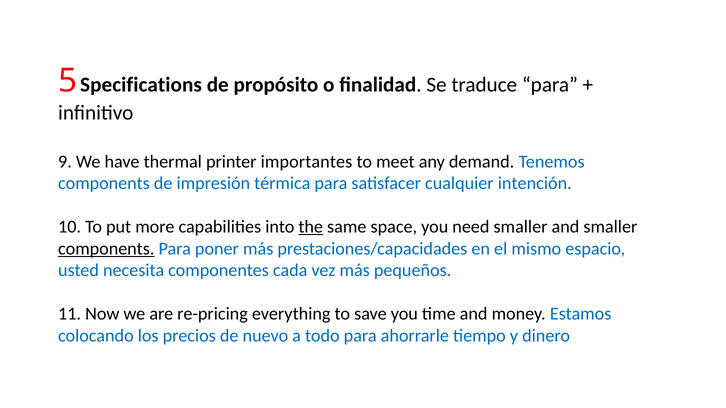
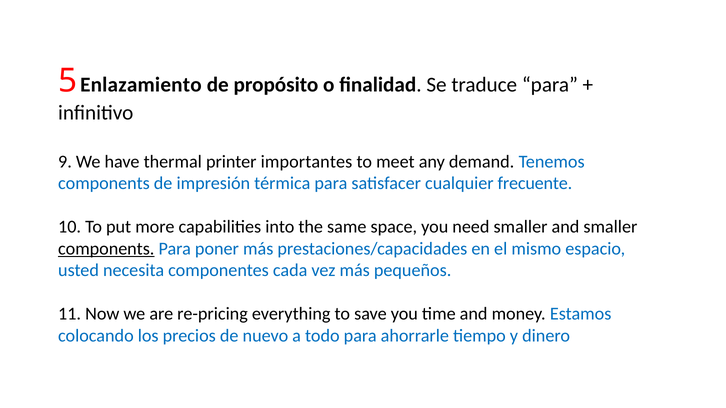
Specifications: Specifications -> Enlazamiento (141, 85)
intención: intención -> frecuente (535, 184)
the underline: present -> none (311, 227)
